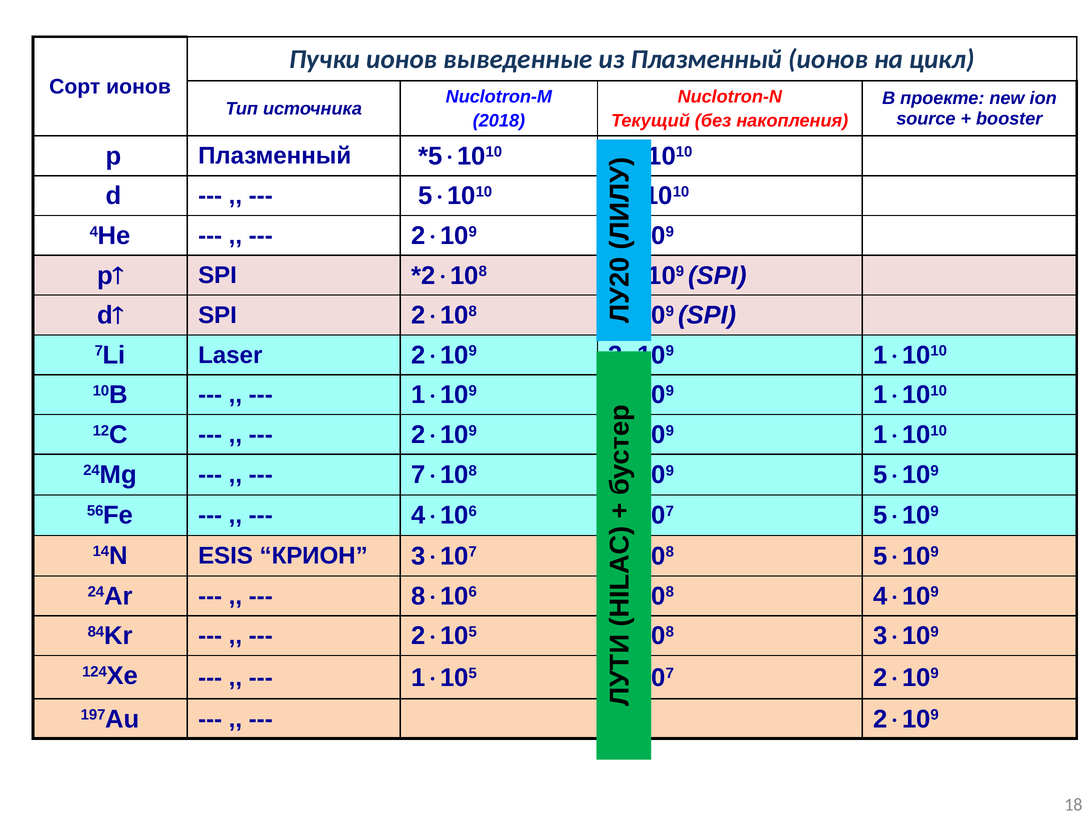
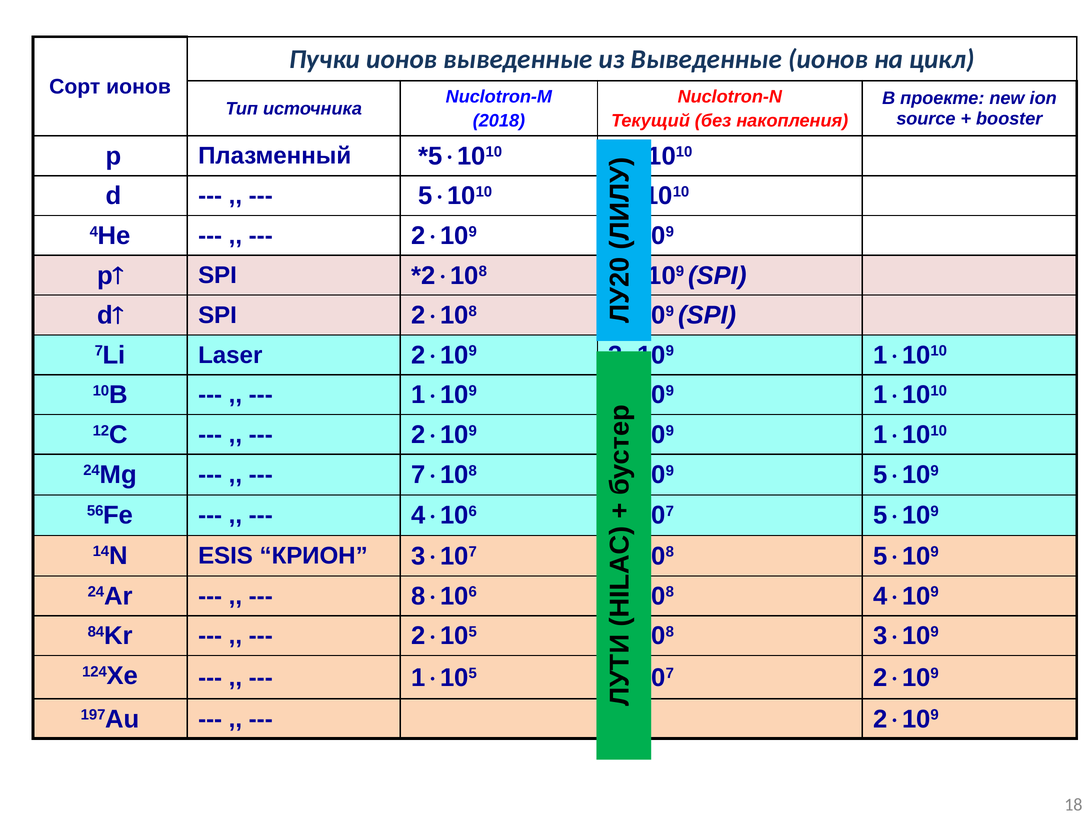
из Плазменный: Плазменный -> Выведенные (706, 59)
